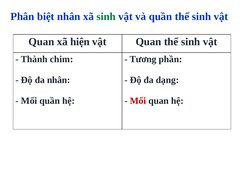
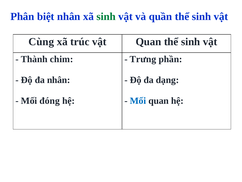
Quan: Quan -> Cùng (41, 42)
hiện: hiện -> trúc (80, 42)
Tương: Tương -> Trưng (143, 59)
Mối quần: quần -> đóng (50, 101)
Mối colour: red -> blue (138, 101)
